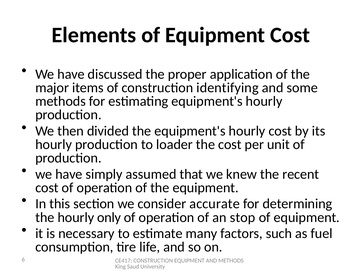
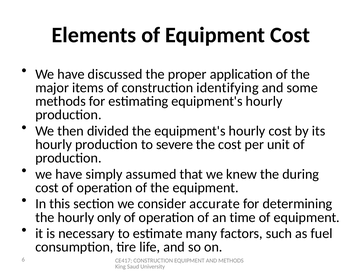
loader: loader -> severe (175, 144)
recent: recent -> during (301, 174)
stop: stop -> time (243, 217)
